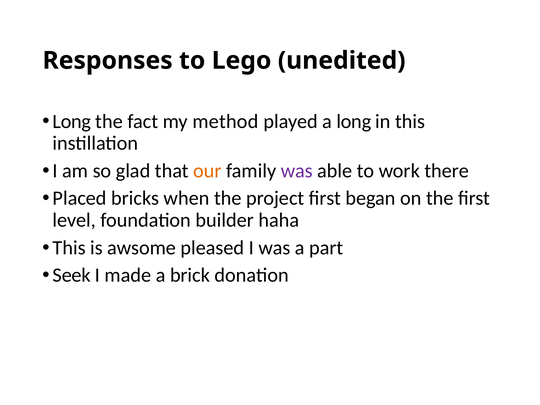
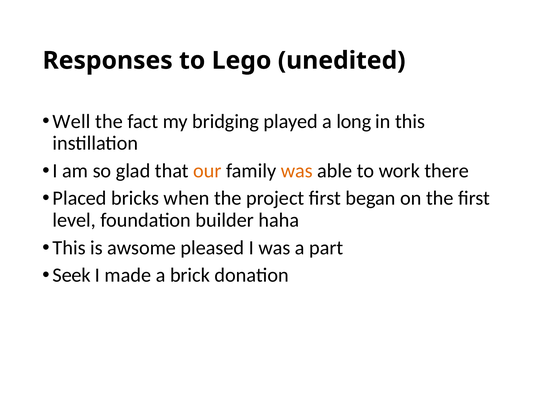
Long: Long -> Well (72, 121)
method: method -> bridging (226, 121)
was colour: purple -> orange (297, 171)
